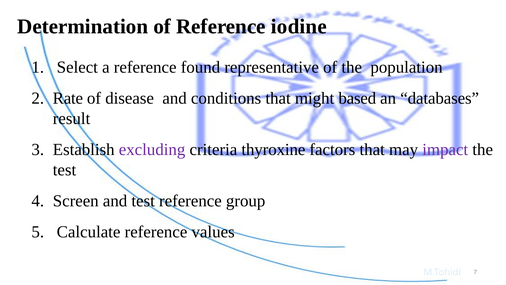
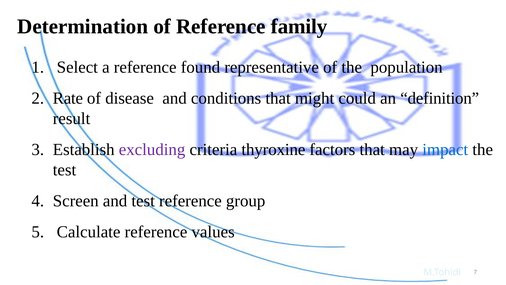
iodine: iodine -> family (299, 26)
based: based -> could (357, 98)
databases: databases -> definition (440, 98)
impact colour: purple -> blue (445, 149)
